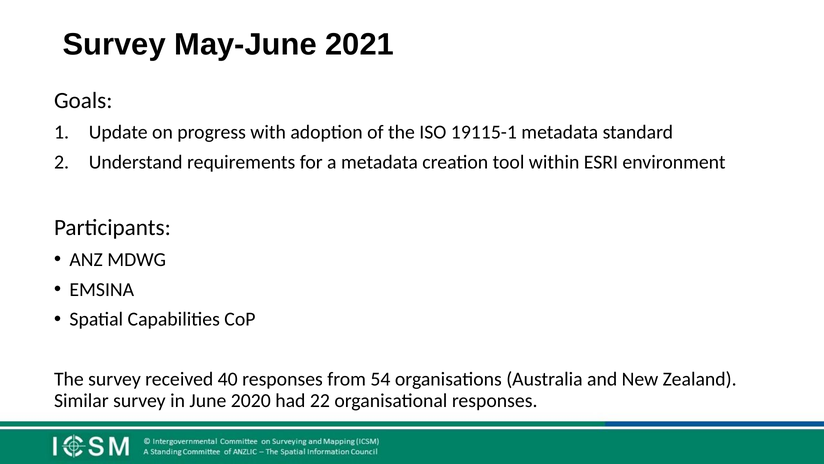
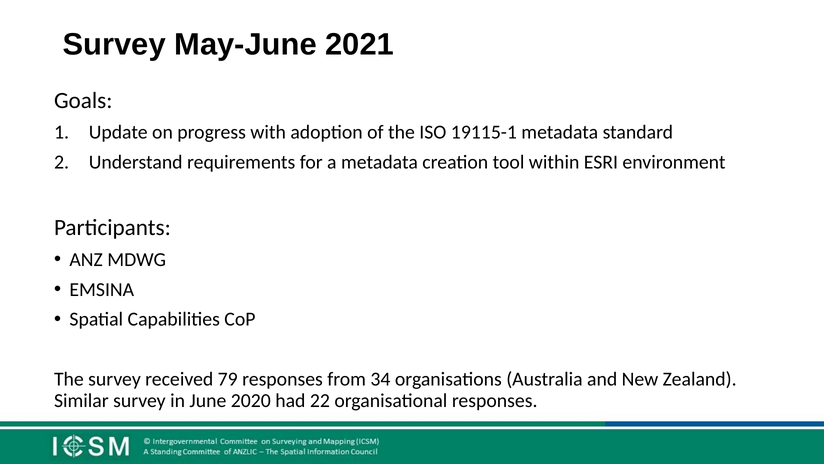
40: 40 -> 79 (228, 379)
54: 54 -> 34 (380, 379)
